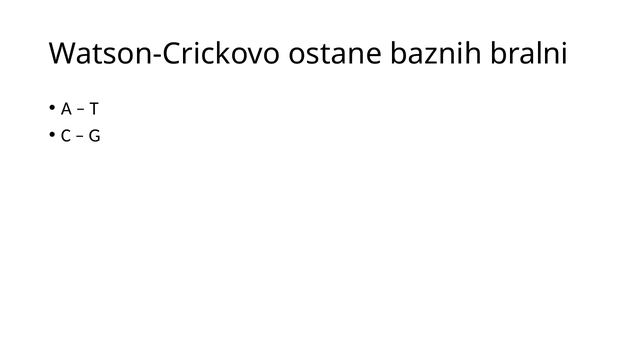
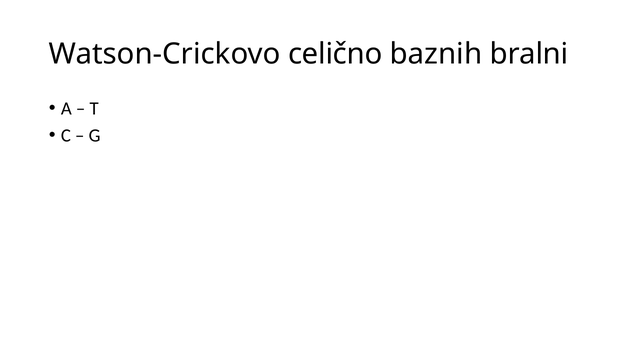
ostane: ostane -> celično (335, 54)
